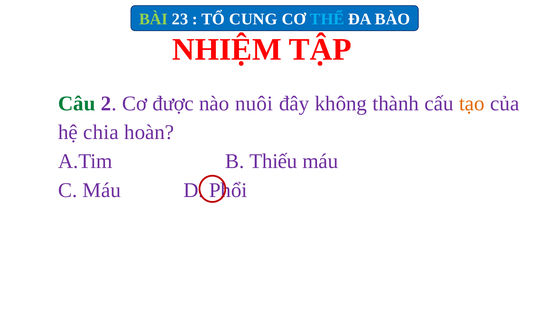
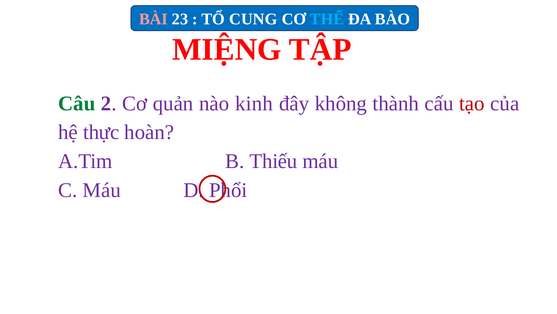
BÀI colour: light green -> pink (154, 19)
NHIỆM: NHIỆM -> MIỆNG (227, 49)
được: được -> quản (173, 103)
nuôi: nuôi -> kinh (254, 103)
tạo colour: orange -> red (472, 103)
chia: chia -> thực (101, 132)
